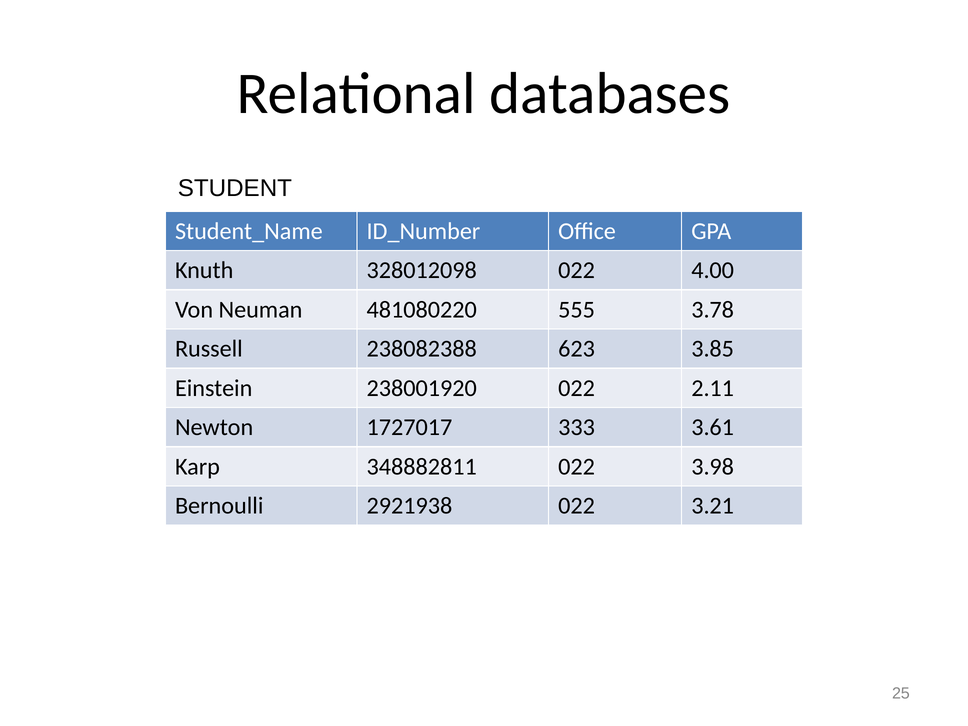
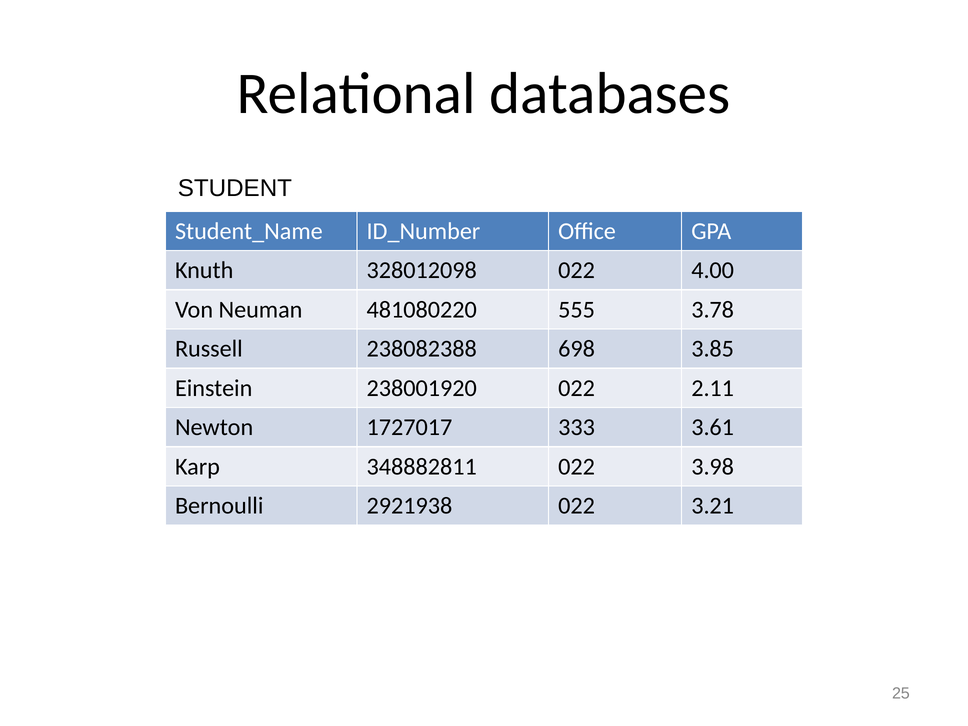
623: 623 -> 698 (577, 349)
